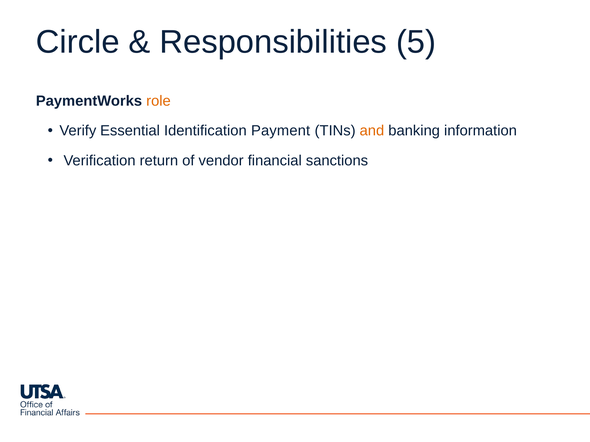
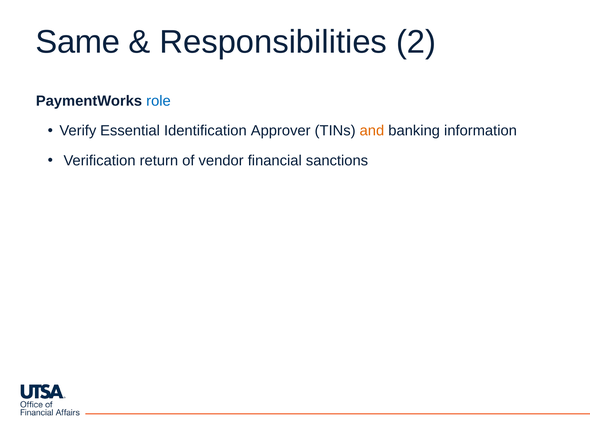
Circle: Circle -> Same (78, 42)
5: 5 -> 2 (416, 42)
role colour: orange -> blue (158, 101)
Payment: Payment -> Approver (281, 131)
